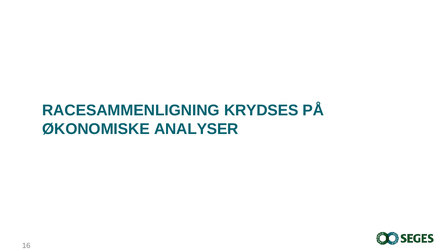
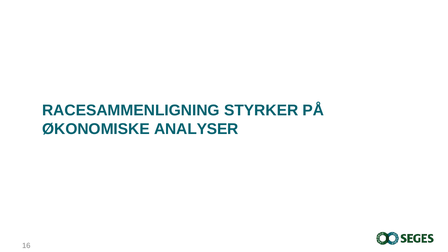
KRYDSES: KRYDSES -> STYRKER (261, 111)
